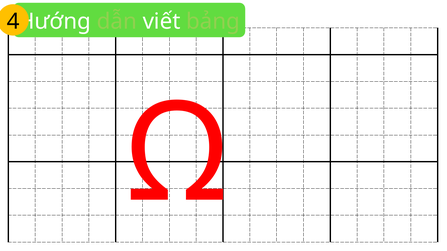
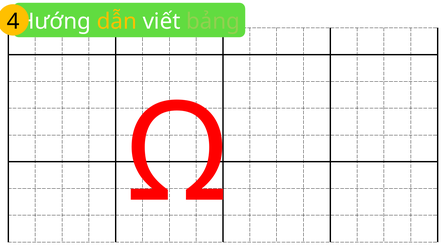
dẫn colour: light green -> yellow (117, 22)
